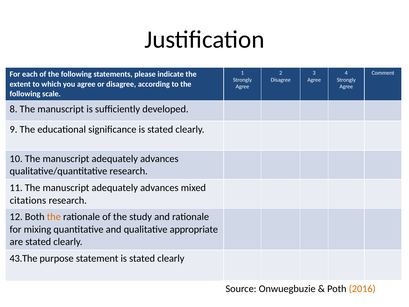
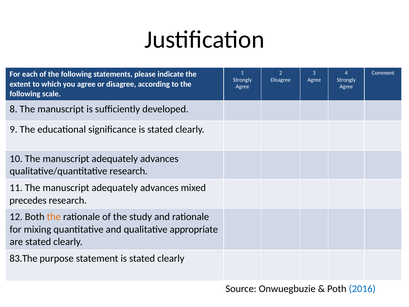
citations: citations -> precedes (28, 200)
43.The: 43.The -> 83.The (23, 258)
2016 colour: orange -> blue (362, 289)
